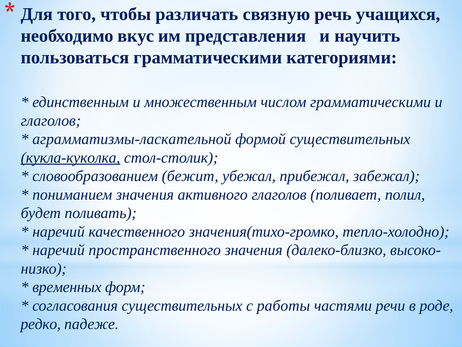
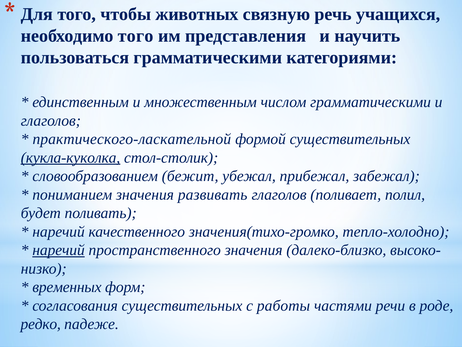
различать: различать -> животных (197, 14)
необходимо вкус: вкус -> того (136, 36)
аграмматизмы-ласкательной: аграмматизмы-ласкательной -> практического-ласкательной (132, 139)
активного: активного -> развивать (213, 194)
наречий underline: none -> present (59, 250)
